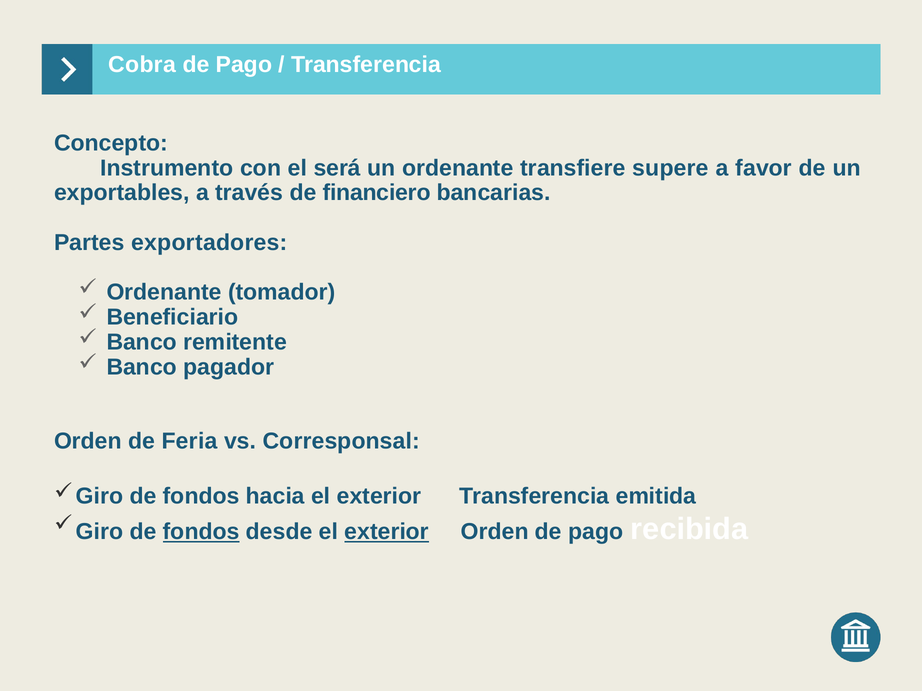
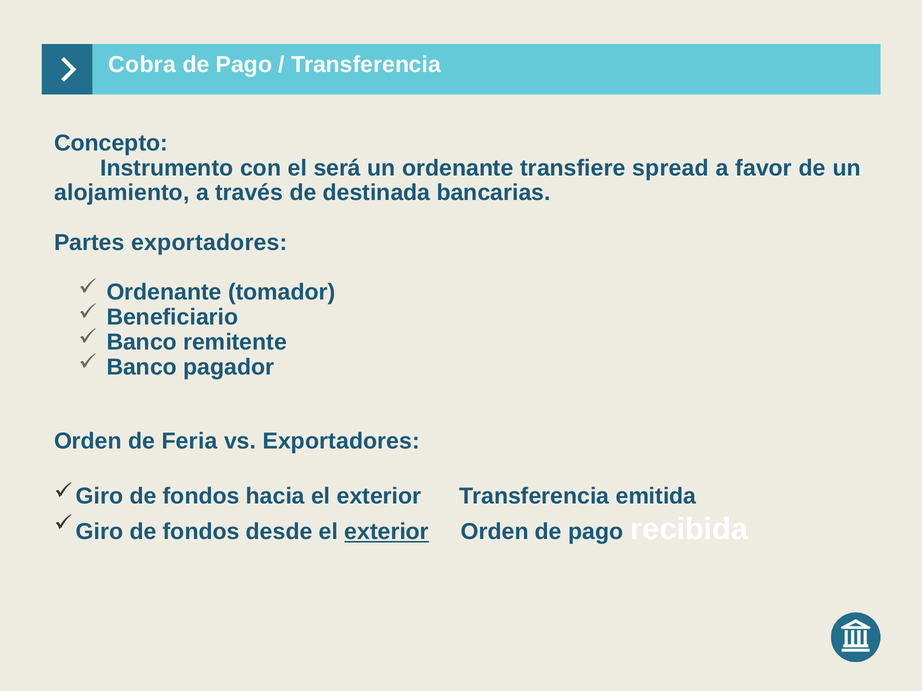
supere: supere -> spread (671, 168)
exportables: exportables -> alojamiento (122, 193)
financiero: financiero -> destinada (376, 193)
vs Corresponsal: Corresponsal -> Exportadores (341, 441)
fondos underline: present -> none (201, 532)
